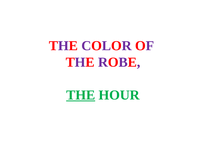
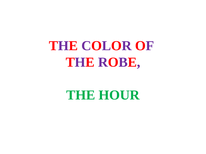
THE underline: present -> none (81, 95)
